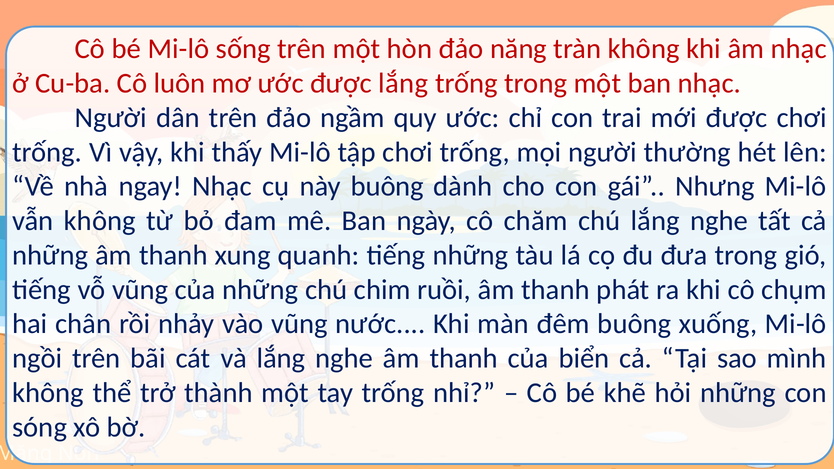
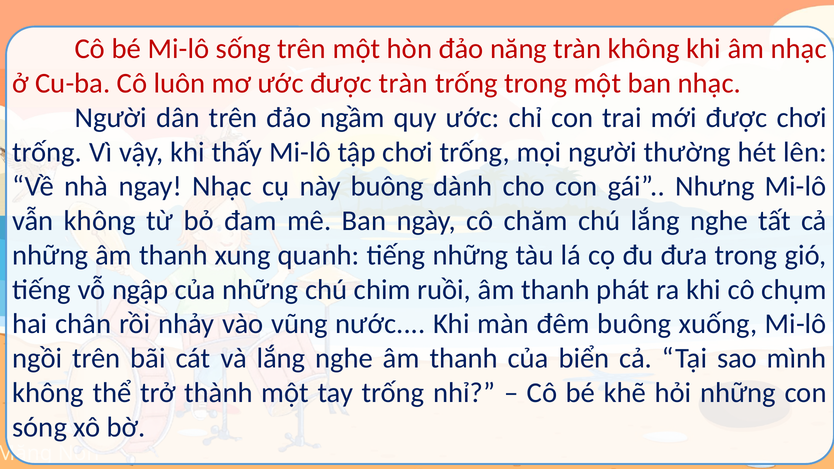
được lắng: lắng -> tràn (403, 83)
vỗ vũng: vũng -> ngập (140, 290)
